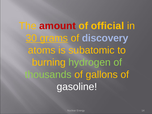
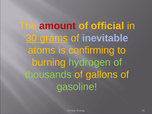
discovery: discovery -> inevitable (105, 38)
subatomic: subatomic -> confirming (92, 50)
gasoline colour: white -> light green (77, 87)
